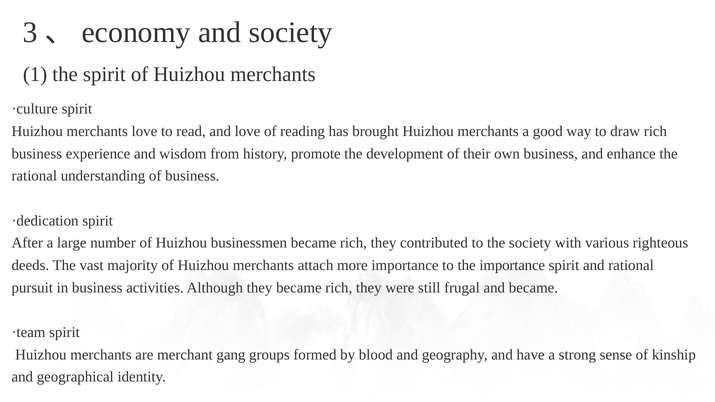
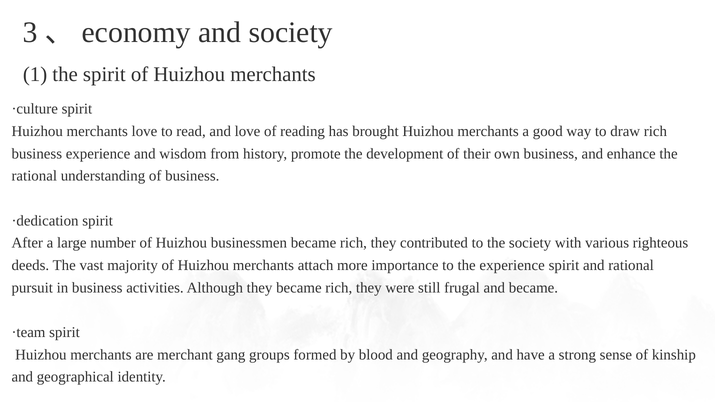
the importance: importance -> experience (512, 265)
